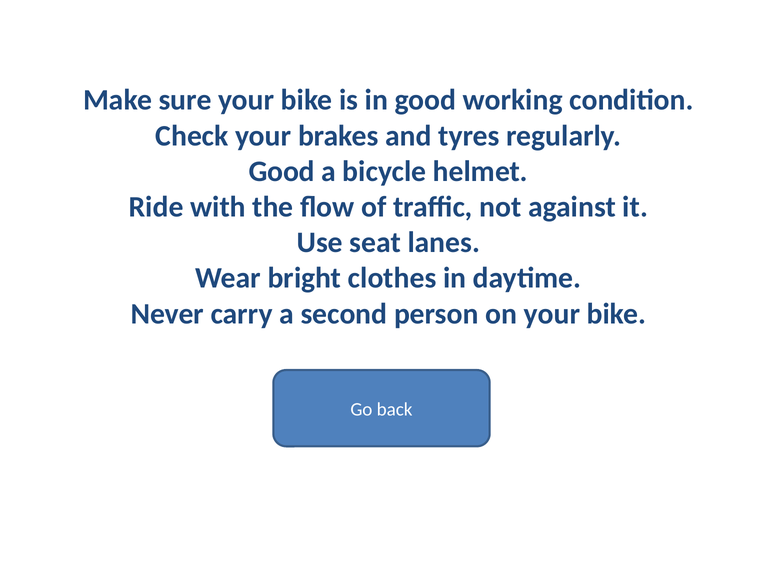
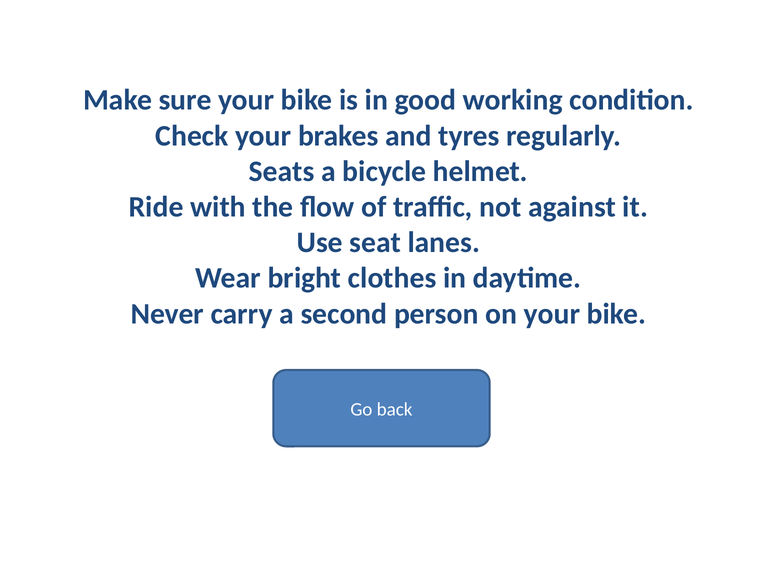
Good: Good -> Seats (282, 171)
